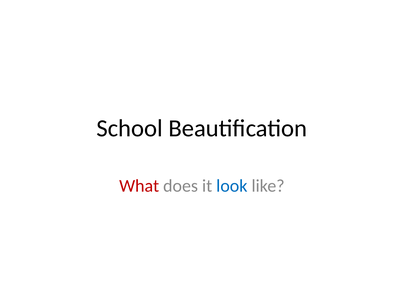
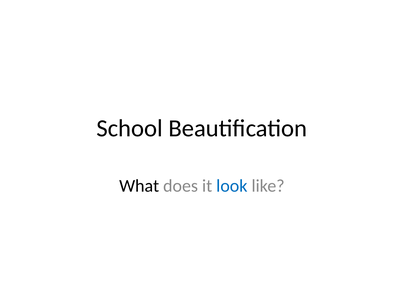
What colour: red -> black (139, 186)
